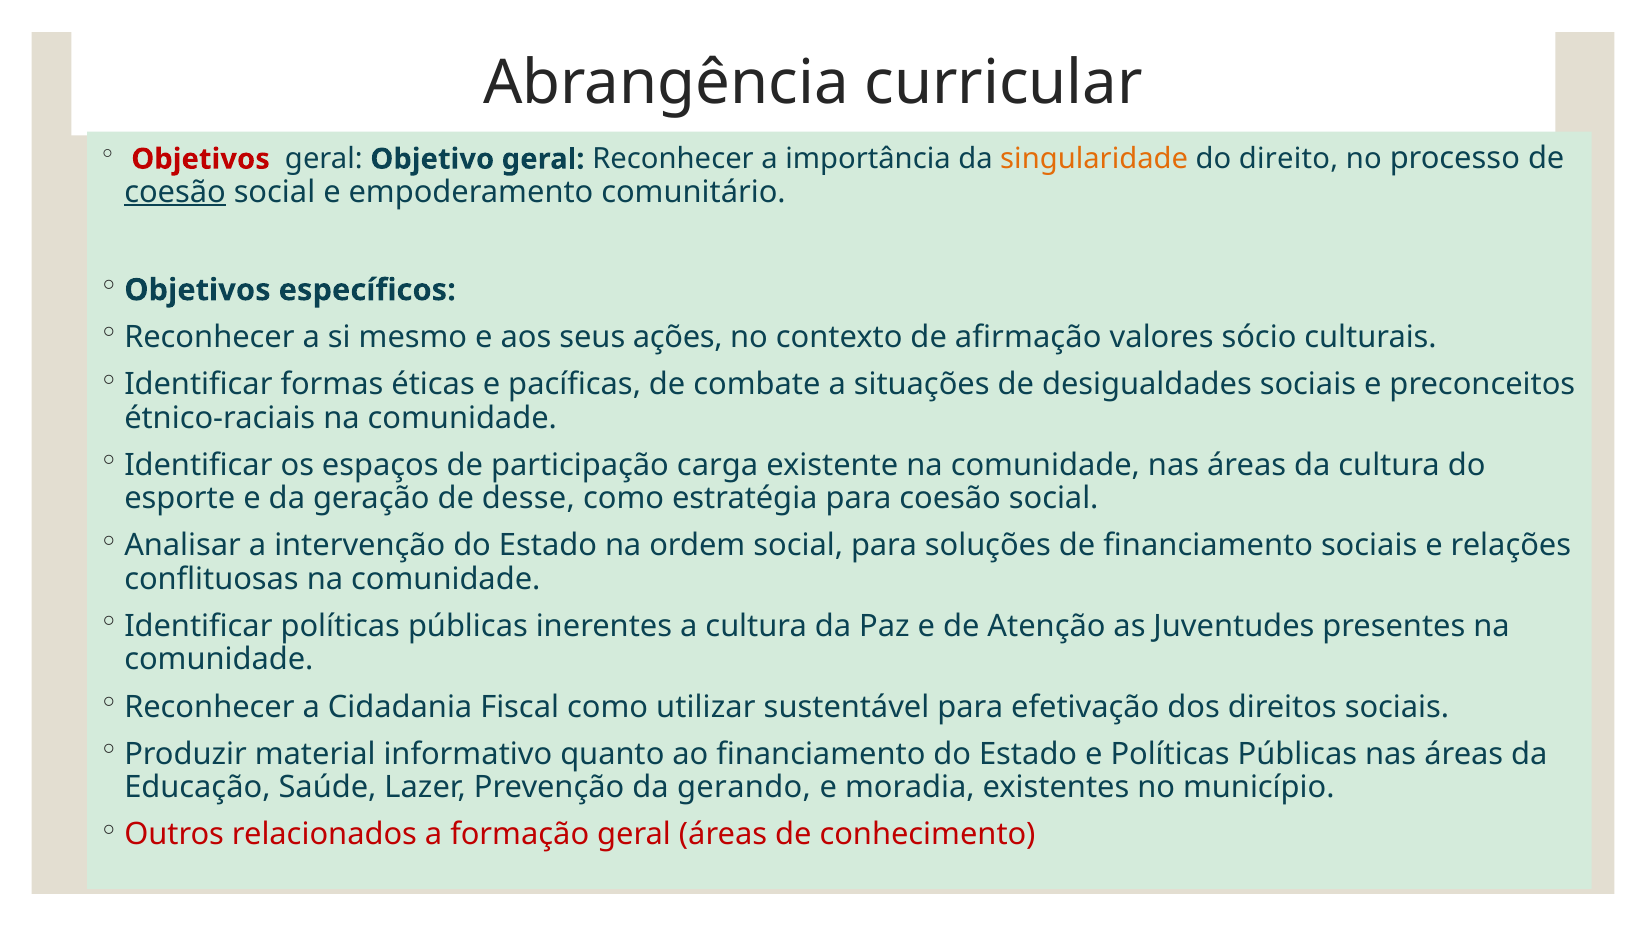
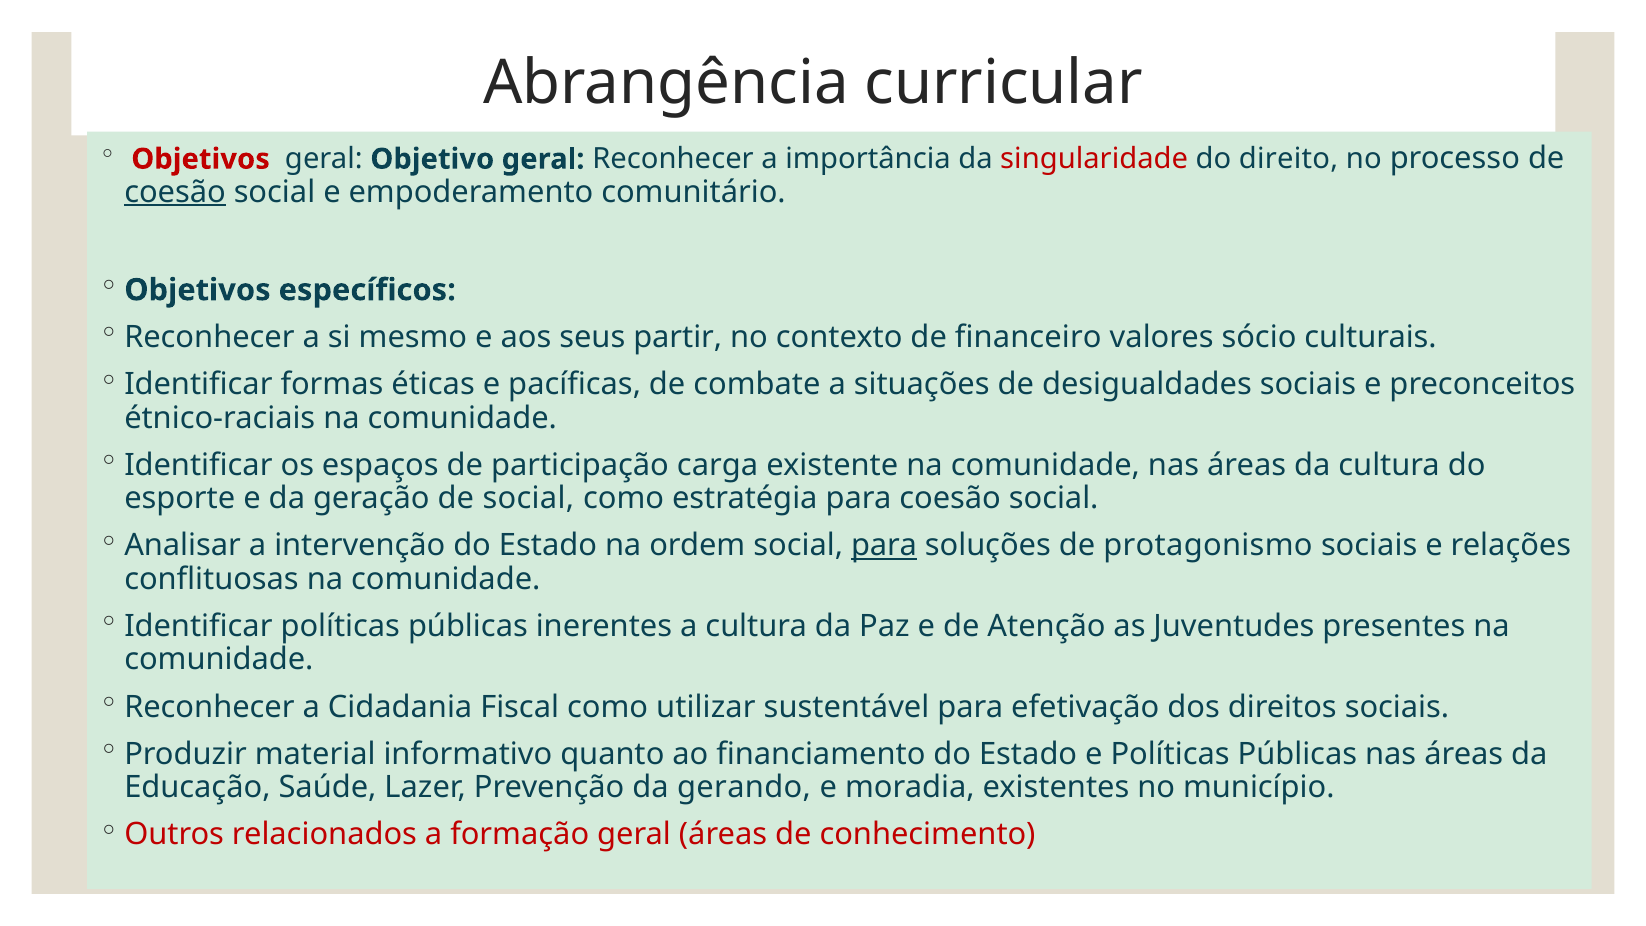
singularidade colour: orange -> red (1094, 159)
ações: ações -> partir (678, 337)
afirmação: afirmação -> financeiro (1028, 337)
de desse: desse -> social (528, 498)
para underline: none -> present (884, 546)
de financiamento: financiamento -> protagonismo (1208, 546)
